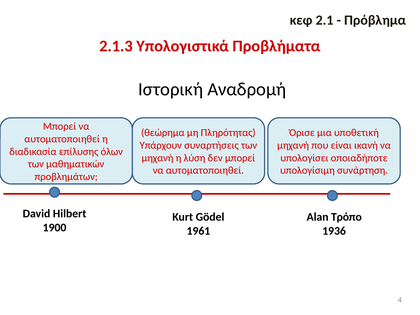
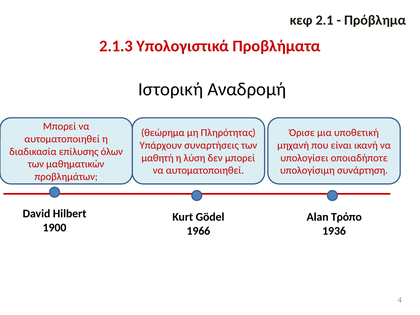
μηχανή: μηχανή -> μαθητή (158, 158)
1961: 1961 -> 1966 (198, 231)
